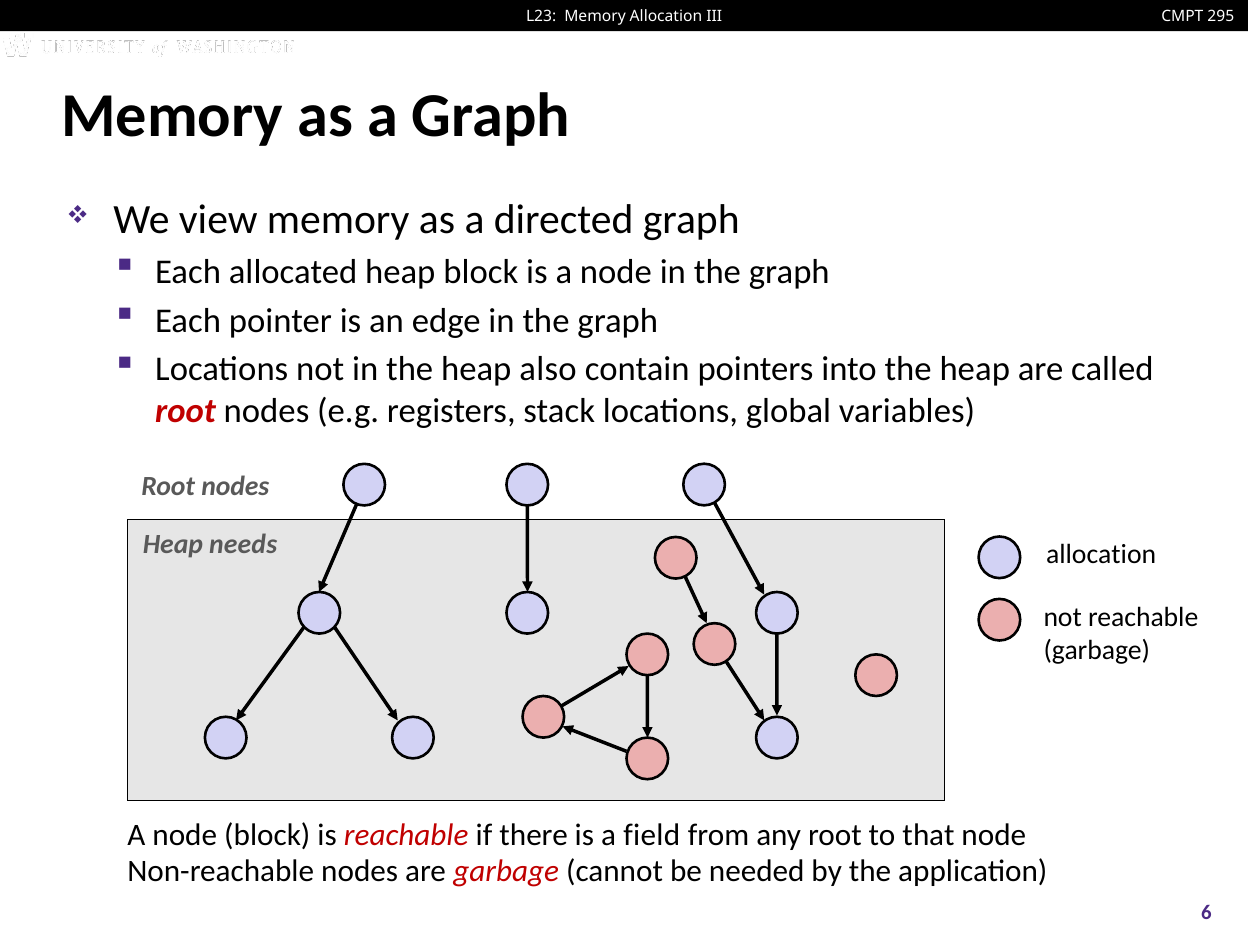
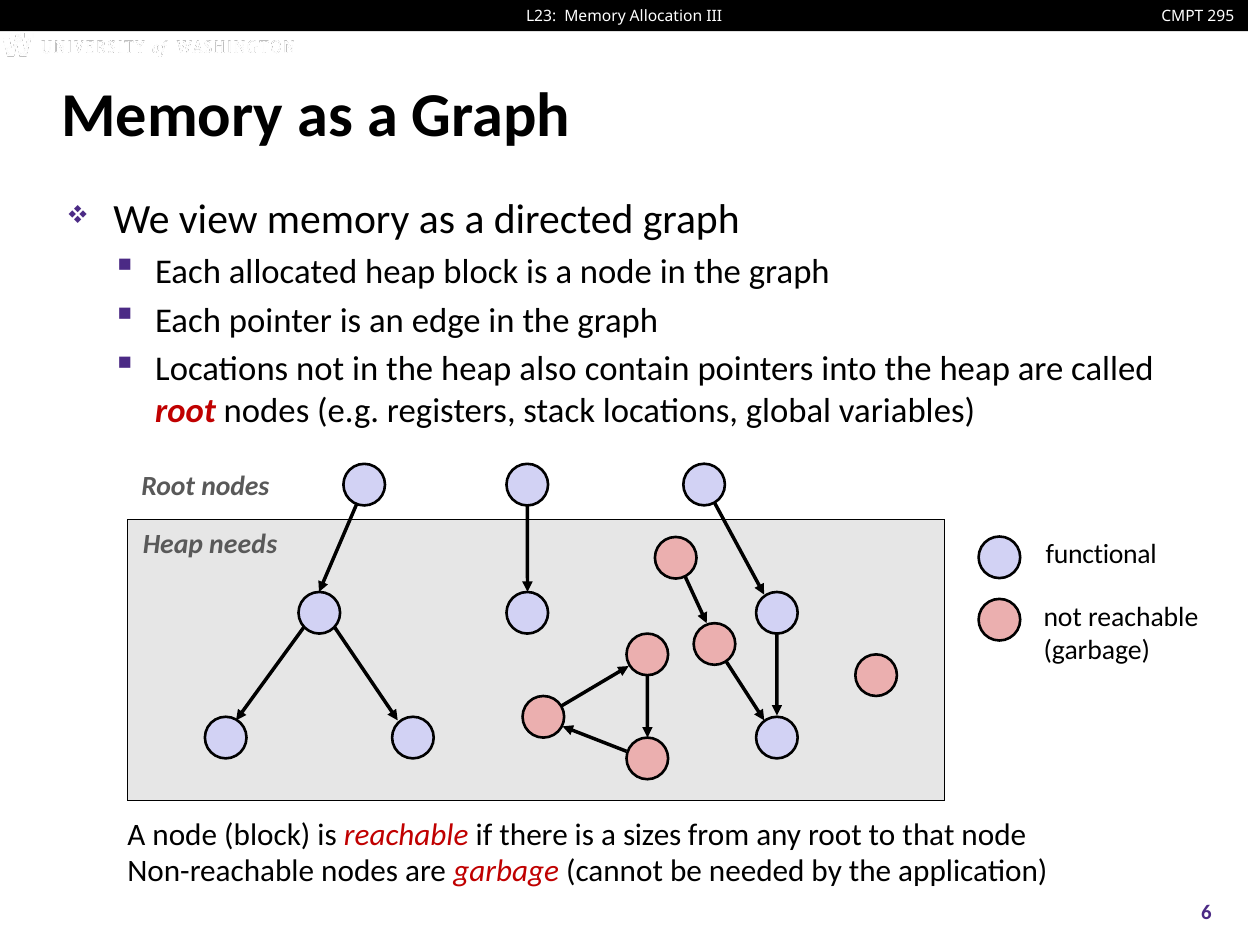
allocation: allocation -> functional (1101, 555)
field: field -> sizes (652, 835)
